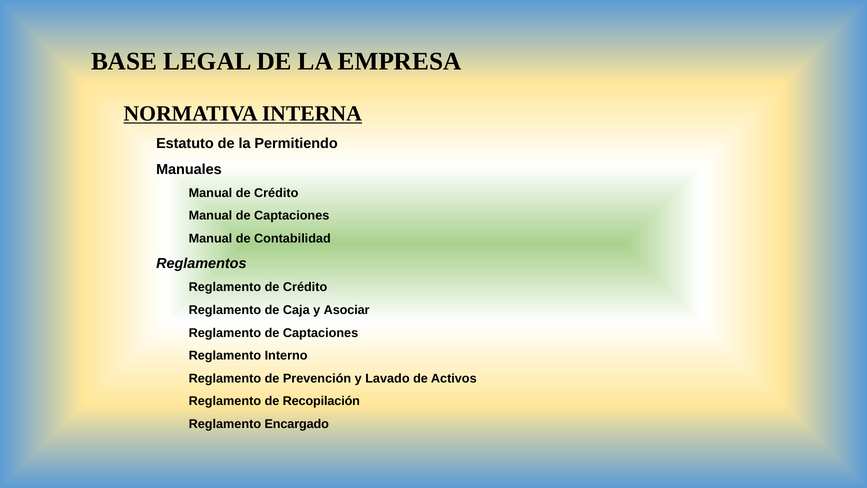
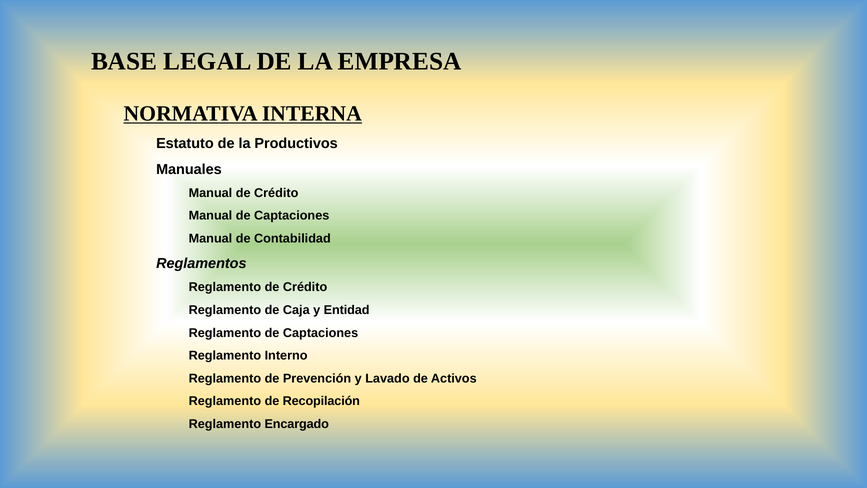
Permitiendo: Permitiendo -> Productivos (296, 143)
Asociar: Asociar -> Entidad (347, 310)
